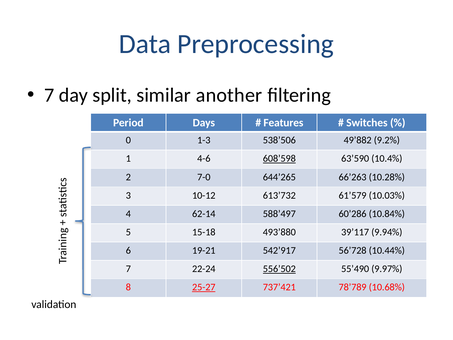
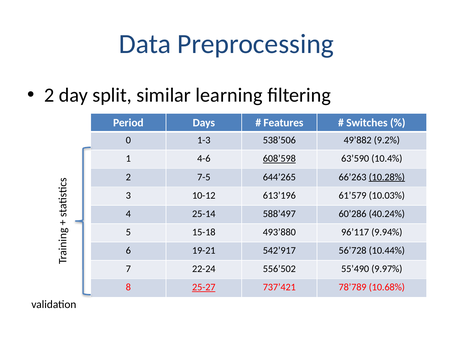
7: 7 -> 2 (49, 95)
another: another -> learning (229, 95)
7-0: 7-0 -> 7-5 (204, 177)
10.28% underline: none -> present (387, 177)
613’732: 613’732 -> 613’196 (279, 195)
62-14: 62-14 -> 25-14 (204, 214)
10.84%: 10.84% -> 40.24% (387, 214)
39’117: 39’117 -> 96’117 (355, 232)
556’502 underline: present -> none (279, 269)
